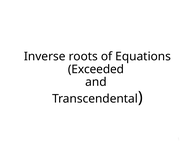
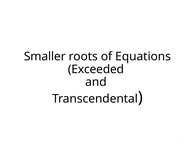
Inverse: Inverse -> Smaller (45, 56)
